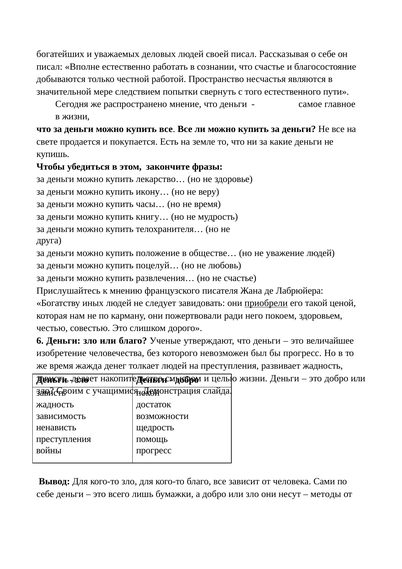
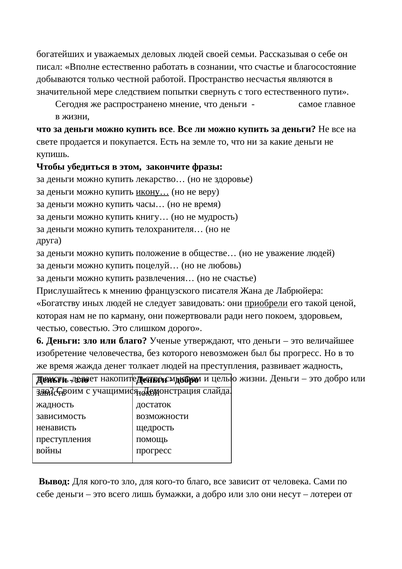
своей писал: писал -> семьи (244, 54)
икону… underline: none -> present (153, 192)
методы: методы -> лотереи (326, 494)
